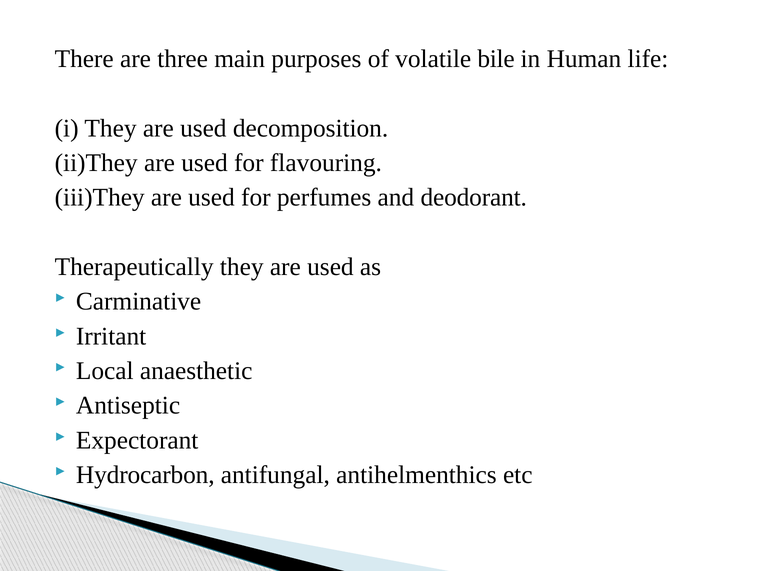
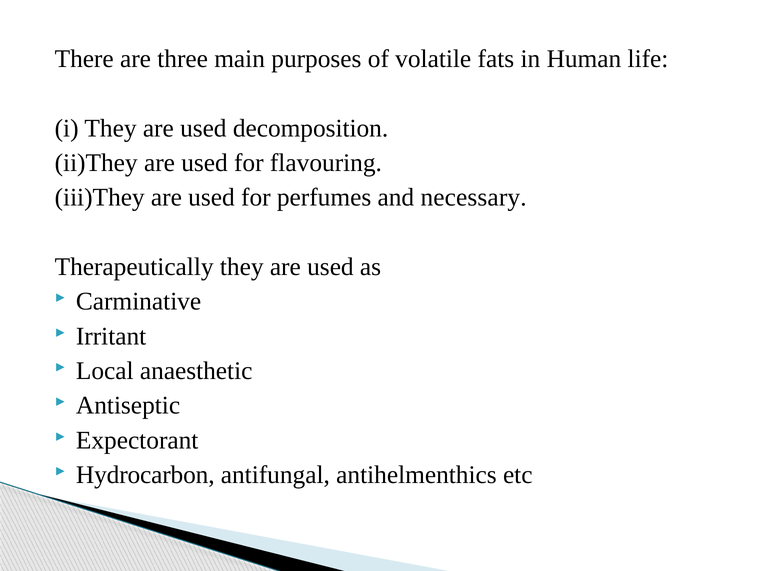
bile: bile -> fats (496, 59)
deodorant: deodorant -> necessary (474, 197)
